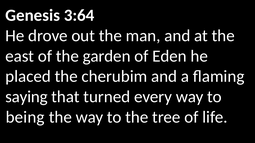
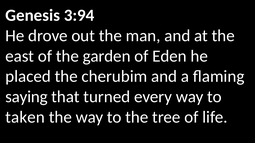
3:64: 3:64 -> 3:94 (79, 15)
being: being -> taken (25, 117)
